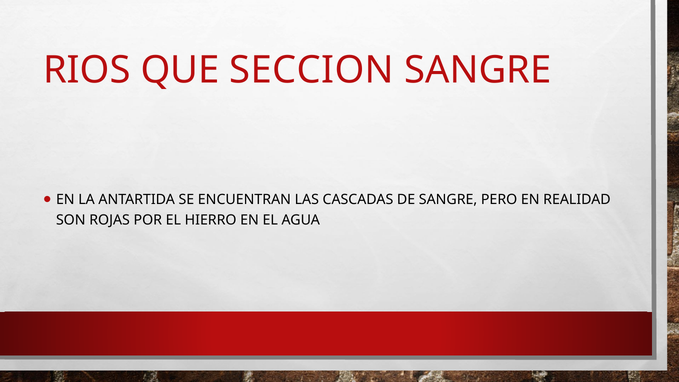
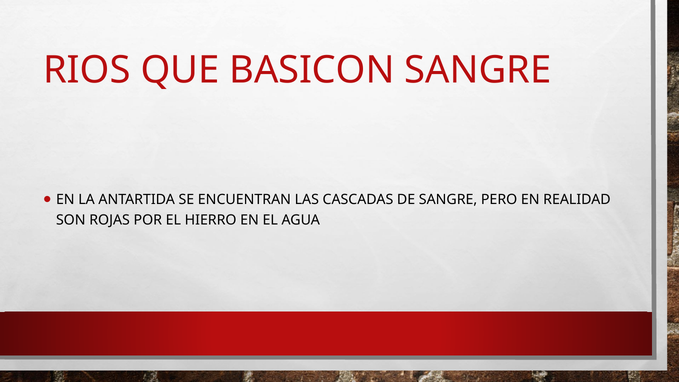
SECCION: SECCION -> BASICON (312, 70)
